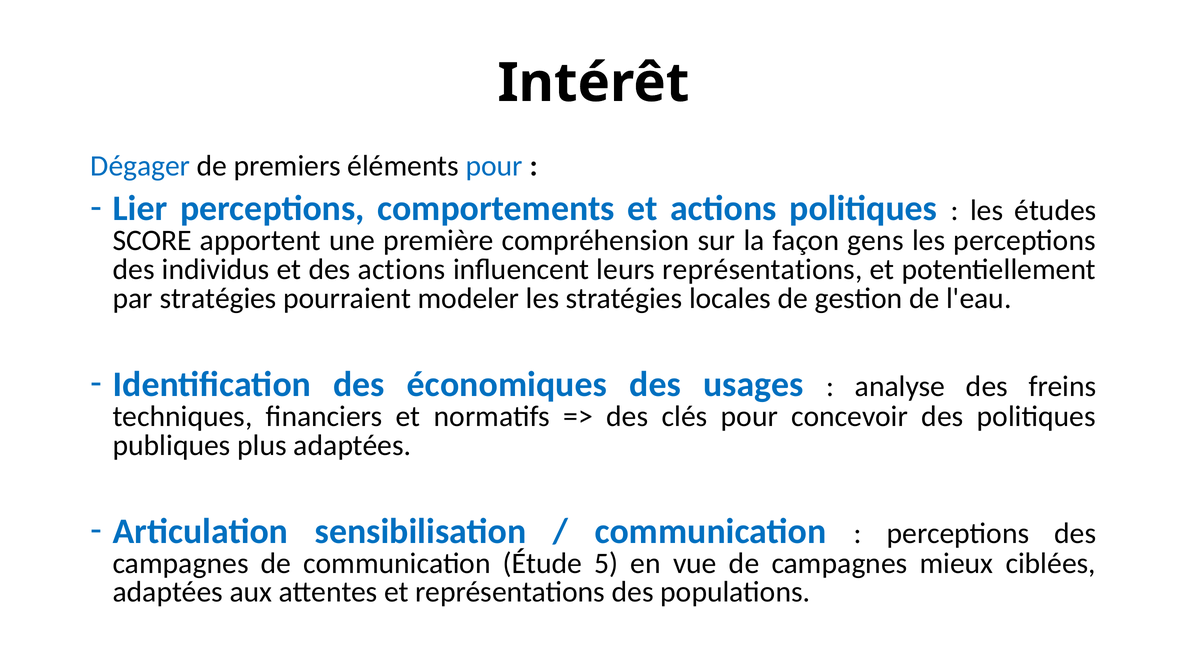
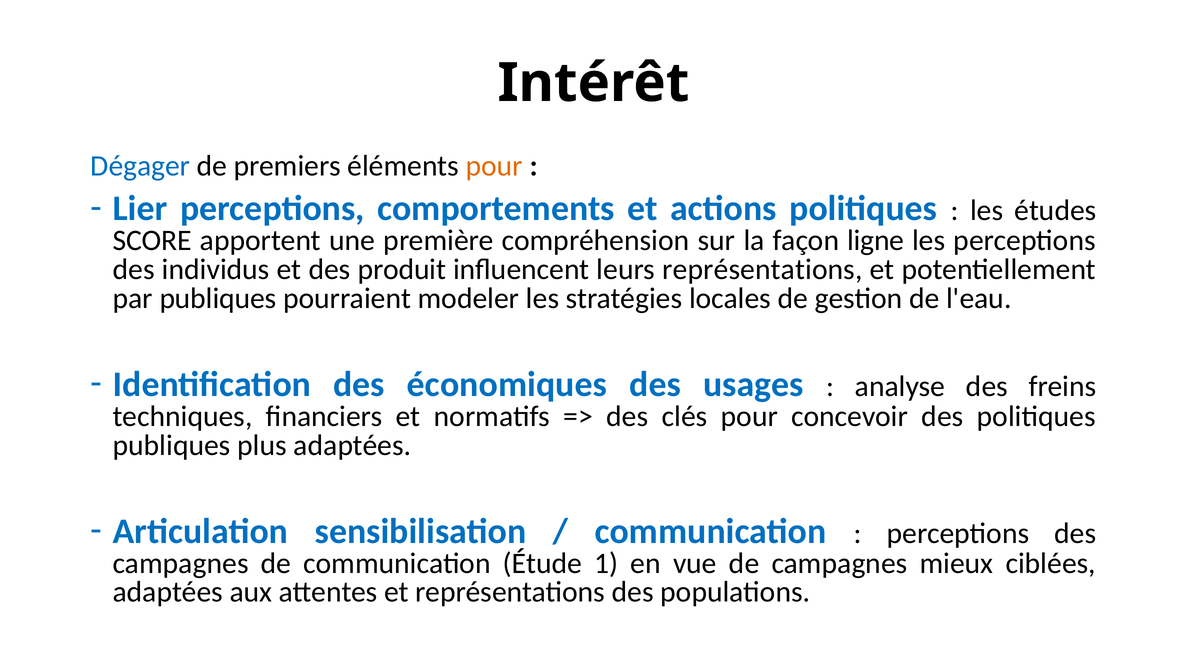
pour colour: blue -> orange (494, 166)
gens: gens -> ligne (876, 241)
des actions: actions -> produit (402, 269)
par stratégies: stratégies -> publiques (218, 298)
5: 5 -> 1 (606, 563)
